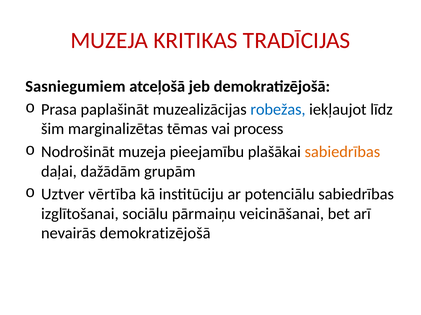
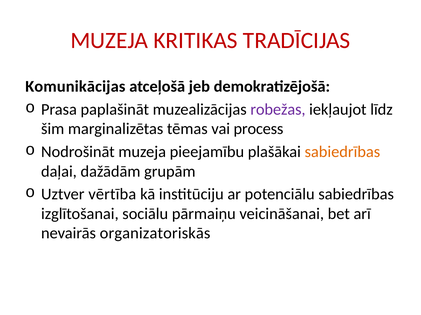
Sasniegumiem: Sasniegumiem -> Komunikācijas (75, 87)
robežas colour: blue -> purple (278, 110)
nevairās demokratizējošā: demokratizējošā -> organizatoriskās (155, 234)
